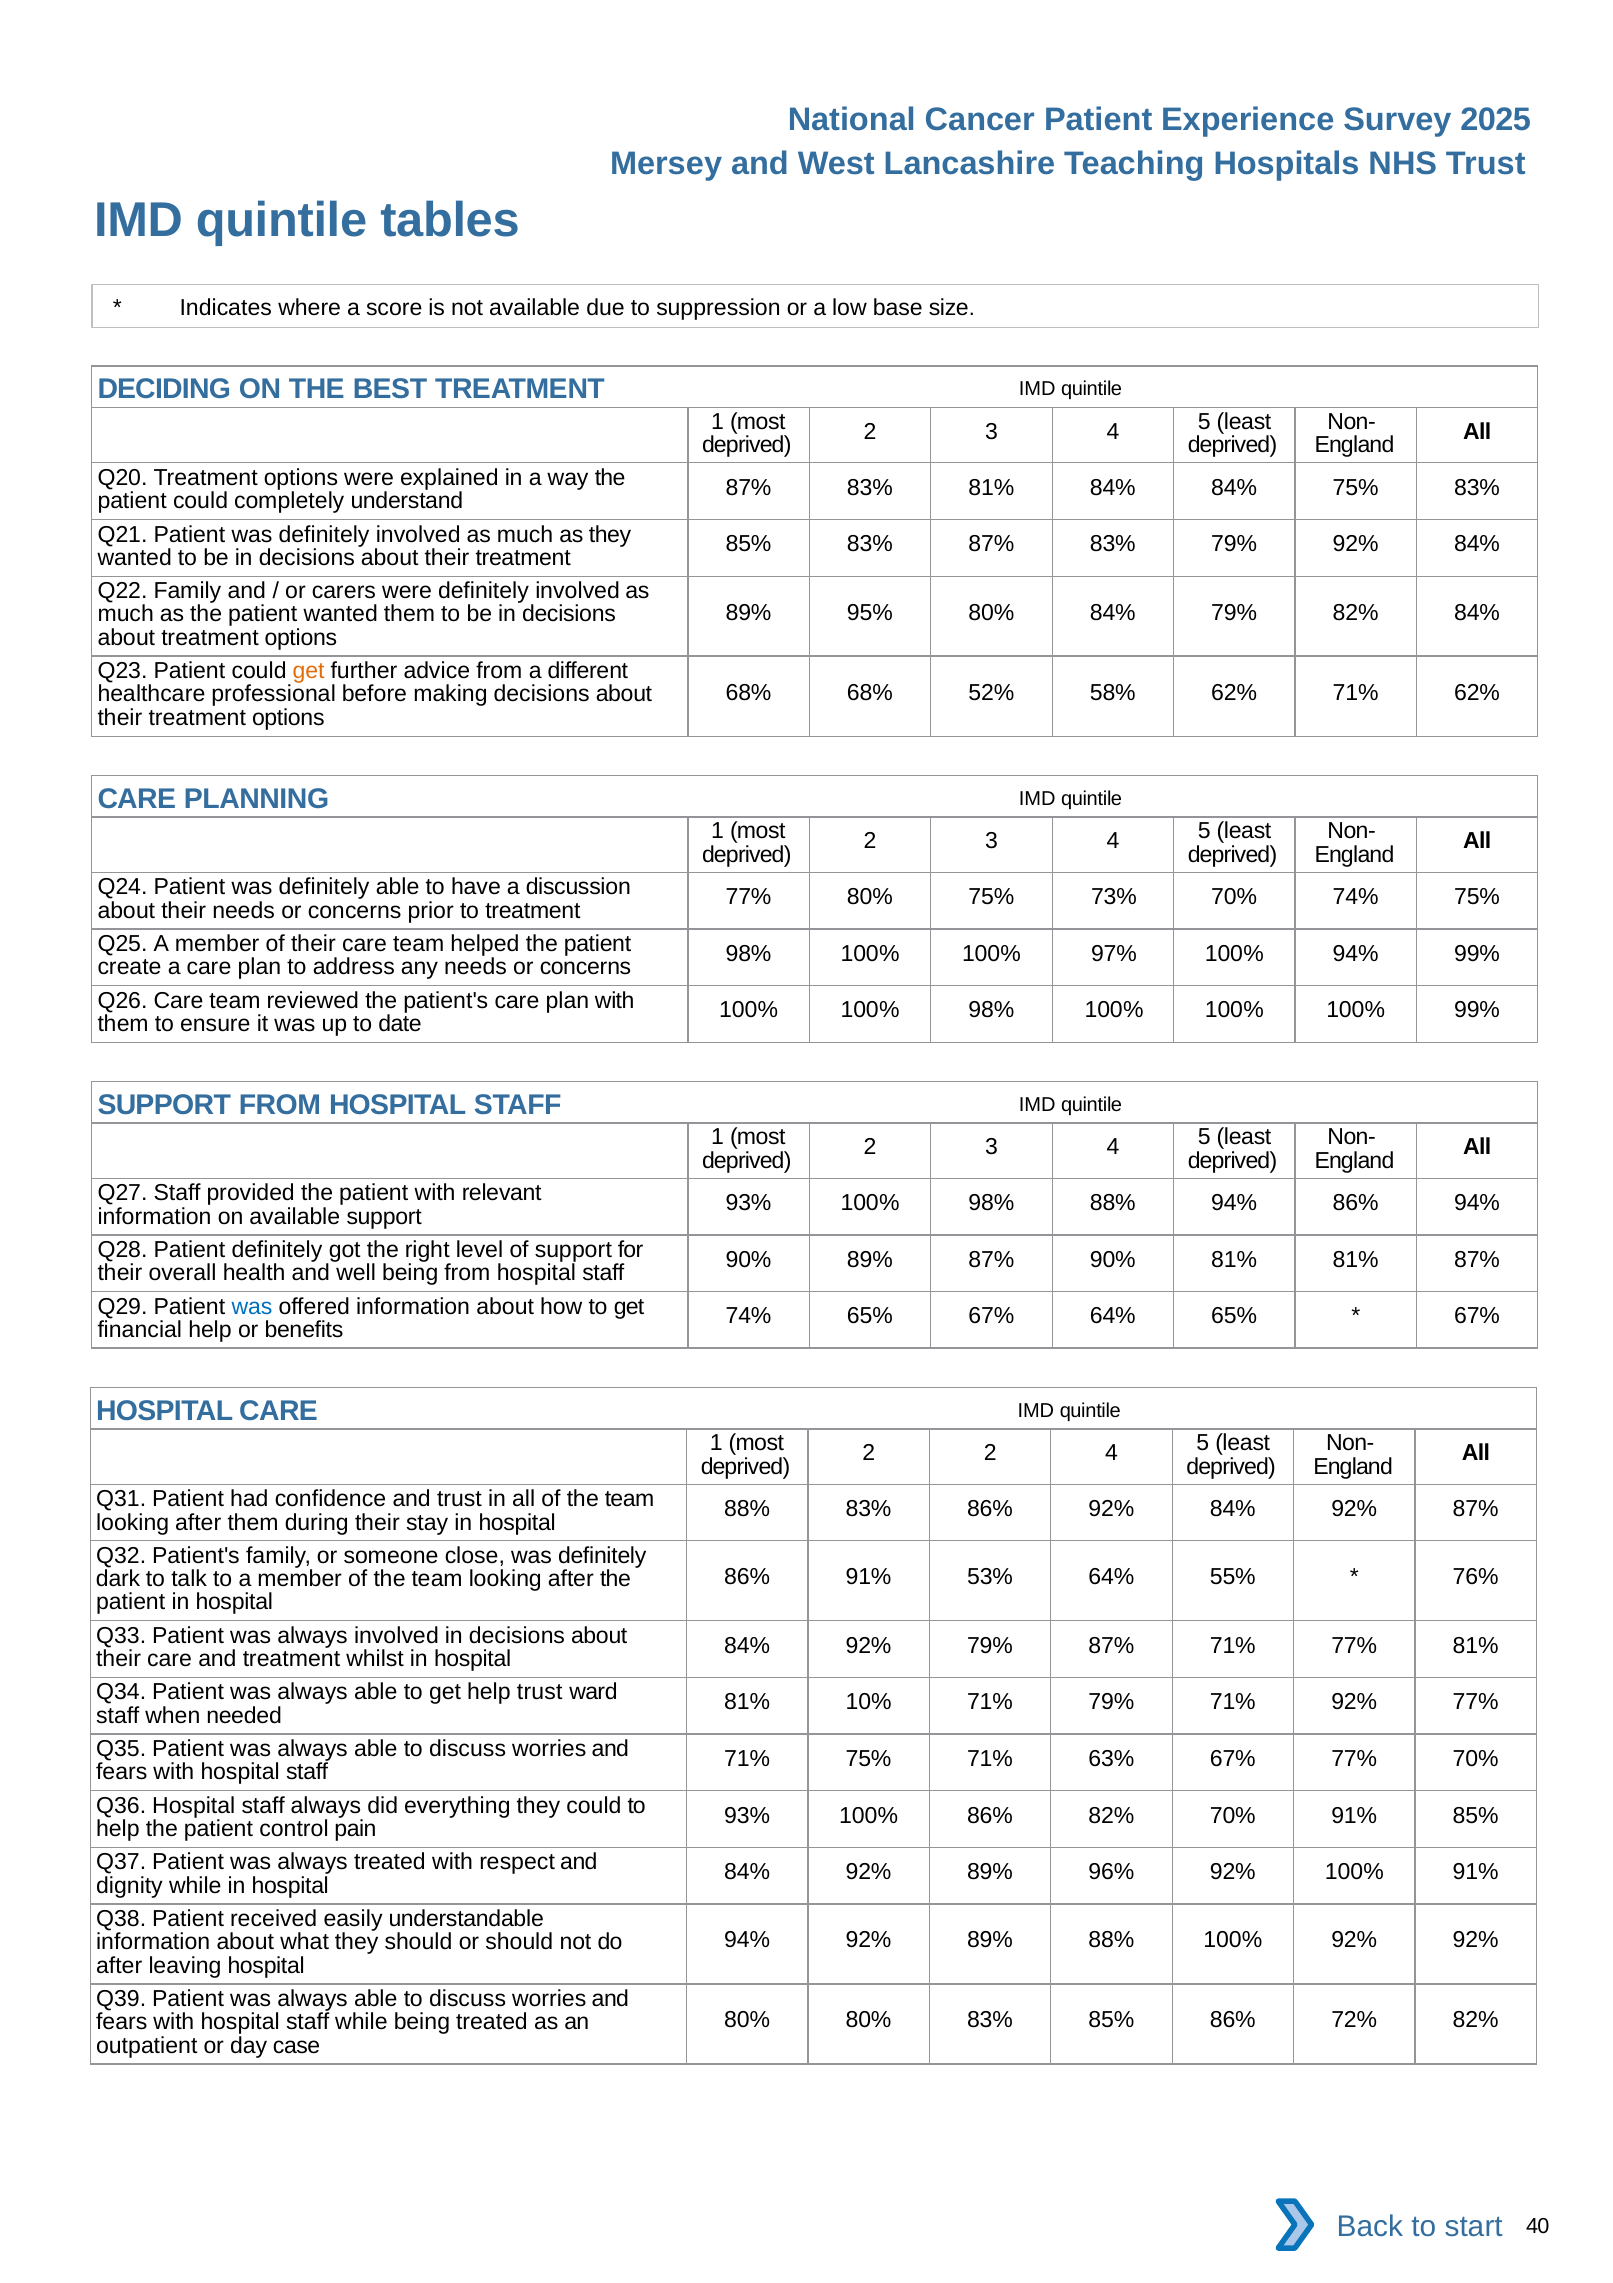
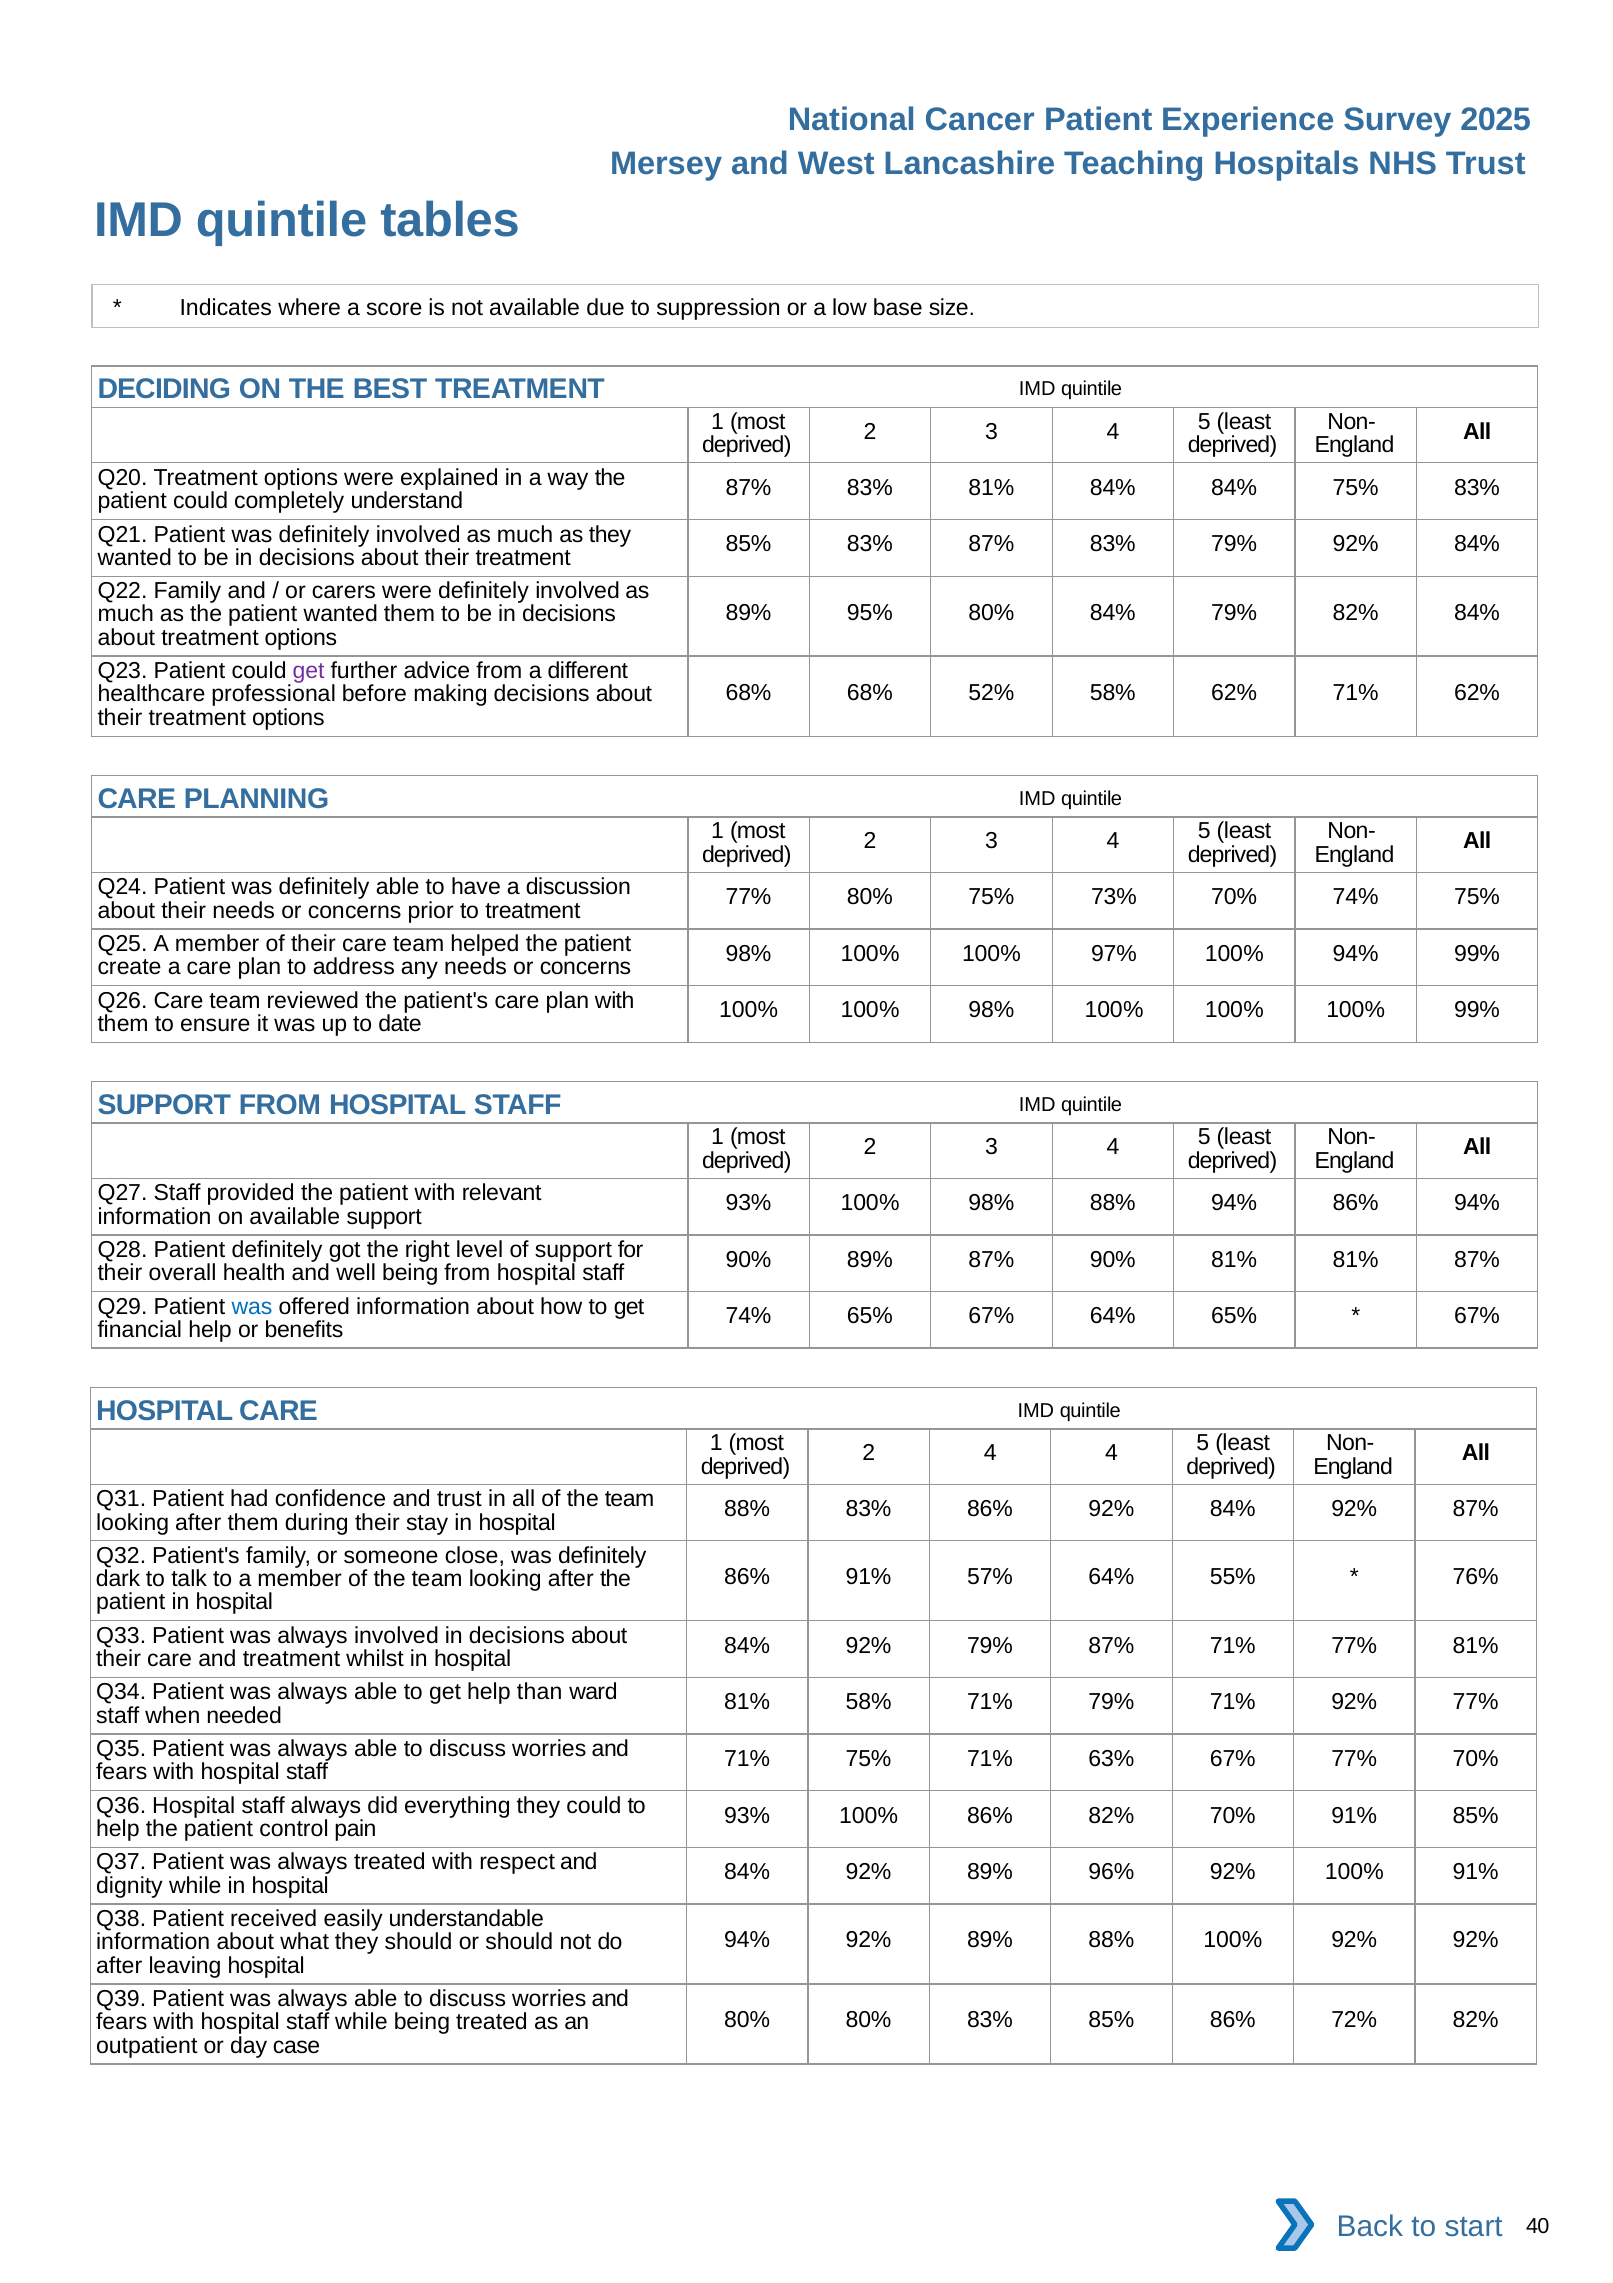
get colour: orange -> purple (309, 671)
2 2: 2 -> 4 (990, 1453)
53%: 53% -> 57% (990, 1577)
help trust: trust -> than (540, 1692)
81% 10%: 10% -> 58% (869, 1702)
